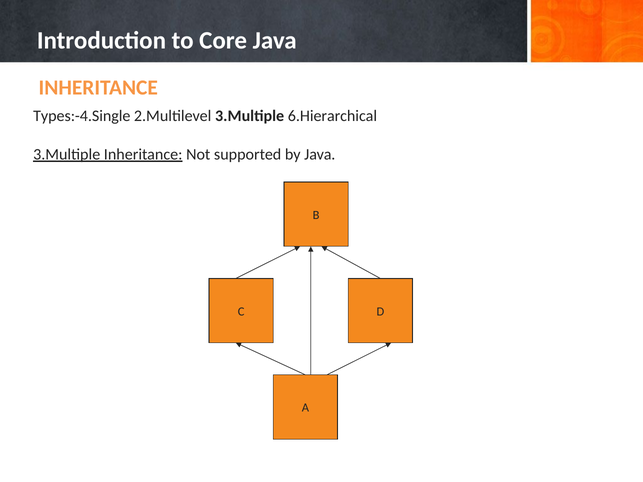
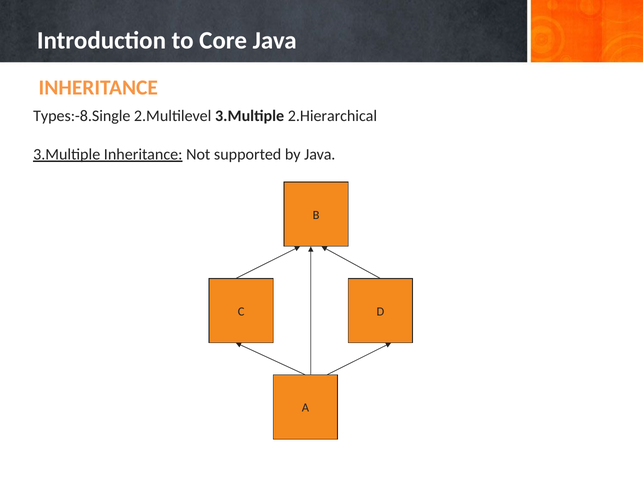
Types:-4.Single: Types:-4.Single -> Types:-8.Single (82, 116)
6.Hierarchical: 6.Hierarchical -> 2.Hierarchical (332, 116)
